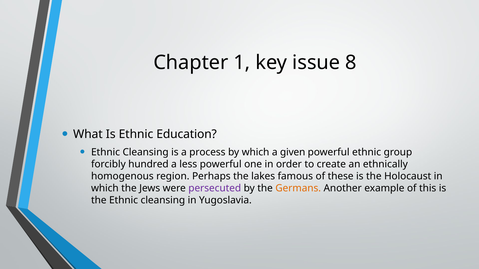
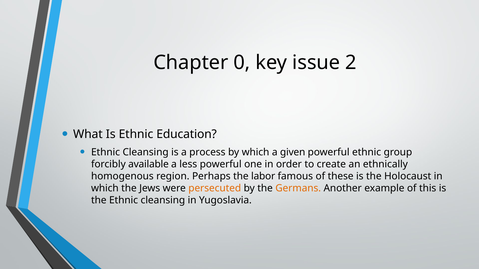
1: 1 -> 0 (242, 63)
8: 8 -> 2 (351, 63)
hundred: hundred -> available (148, 165)
lakes: lakes -> labor (263, 177)
persecuted colour: purple -> orange (215, 188)
